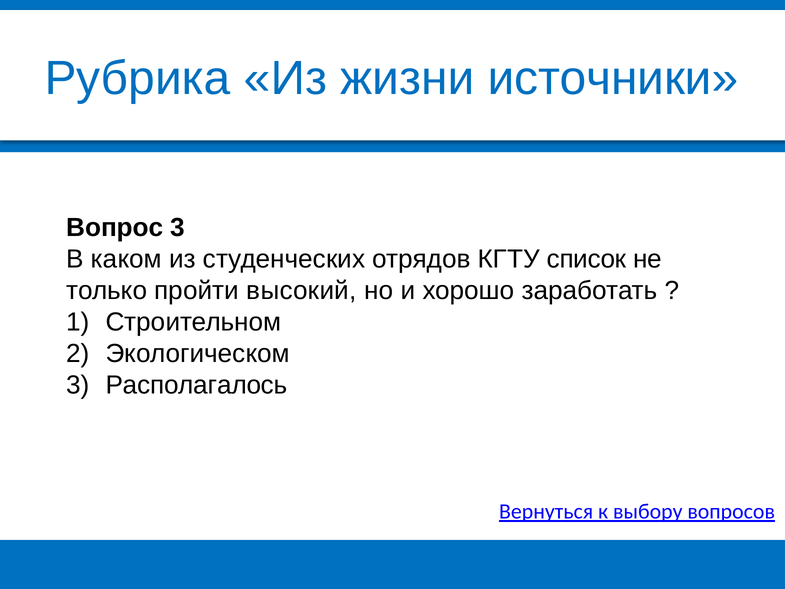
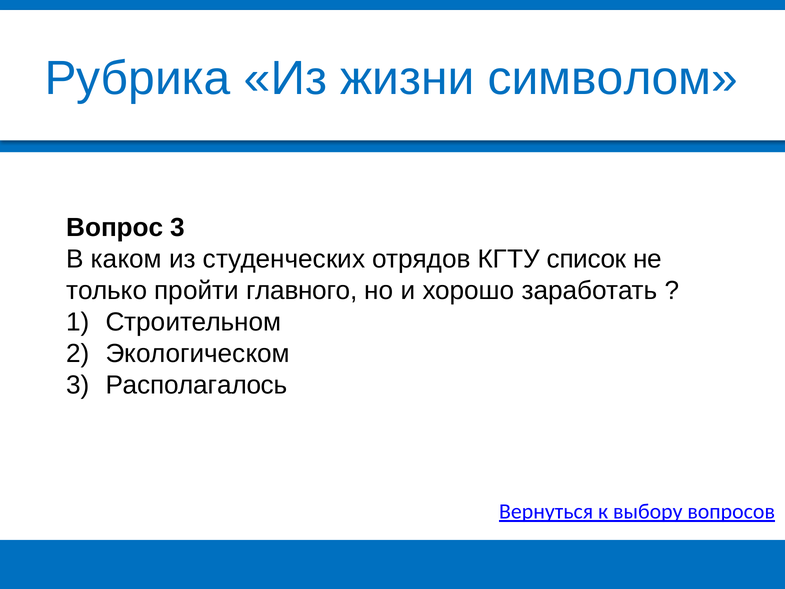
источники: источники -> символом (613, 79)
высокий: высокий -> главного (302, 291)
